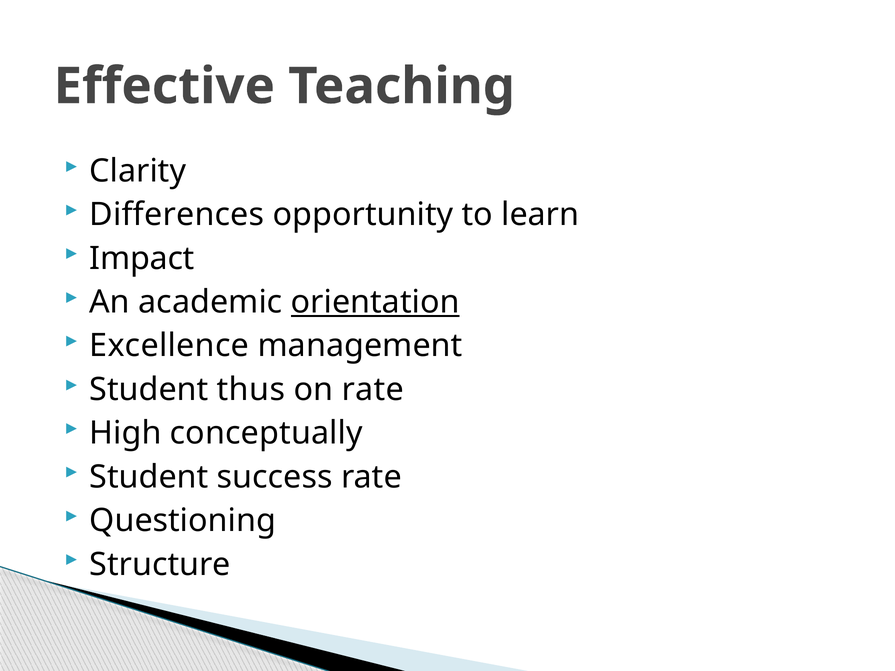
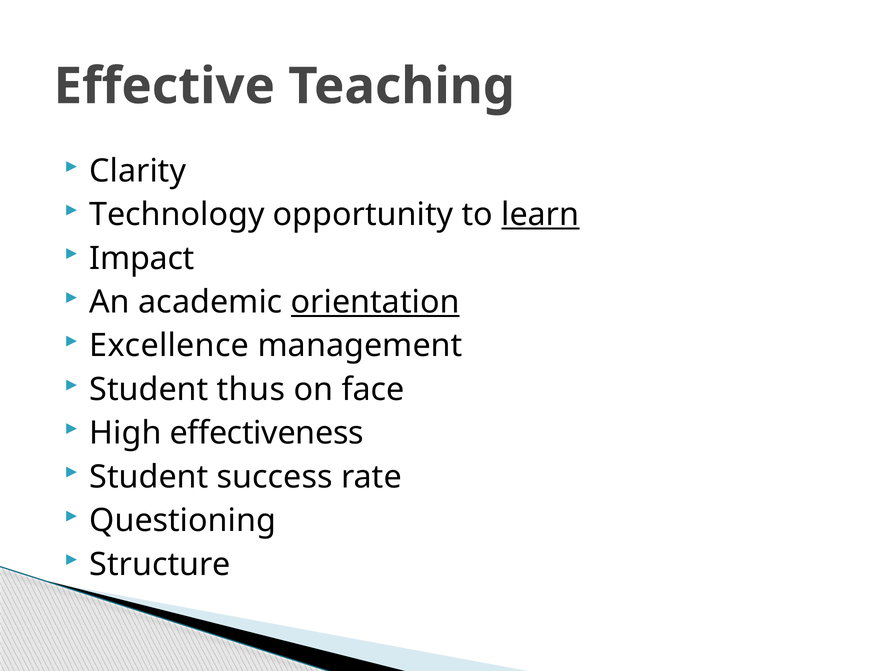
Differences: Differences -> Technology (177, 215)
learn underline: none -> present (540, 215)
on rate: rate -> face (373, 390)
conceptually: conceptually -> effectiveness (267, 433)
